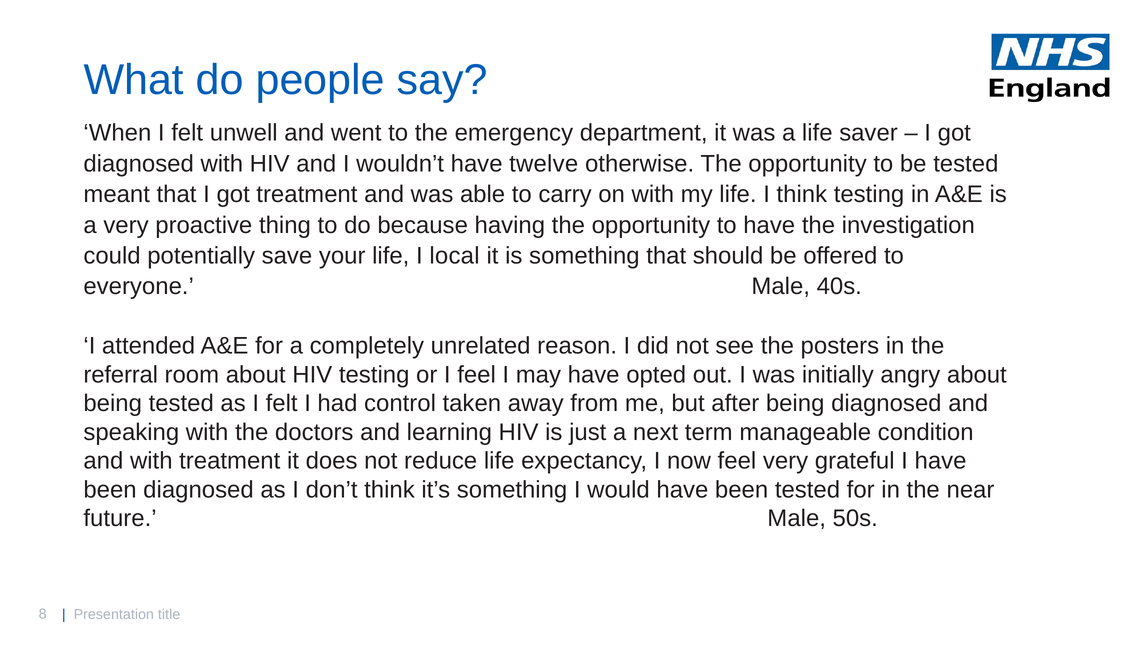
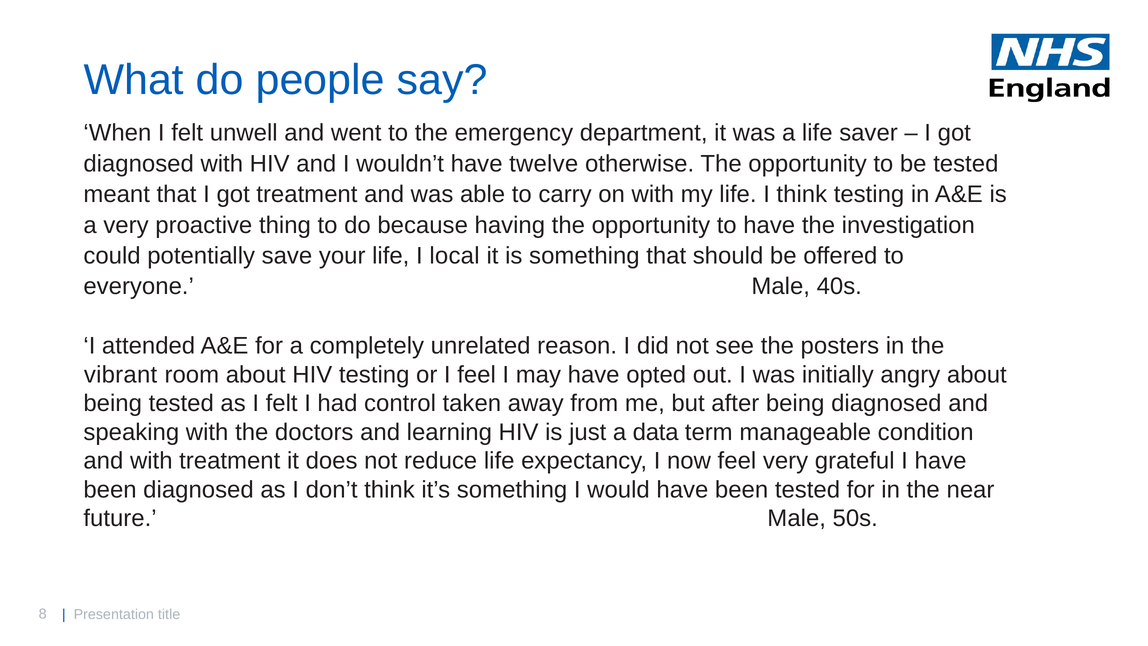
referral: referral -> vibrant (121, 375)
next: next -> data (656, 432)
